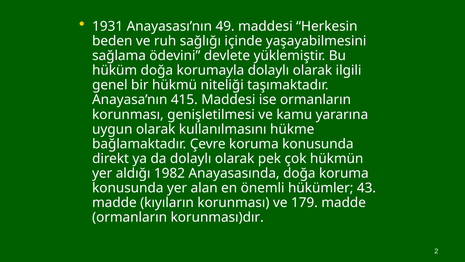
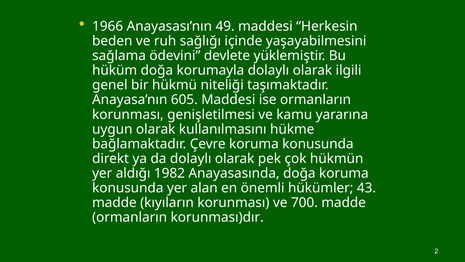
1931: 1931 -> 1966 (108, 26)
415: 415 -> 605 (184, 100)
179: 179 -> 700 (304, 202)
